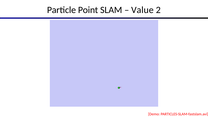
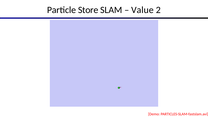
Point: Point -> Store (88, 10)
